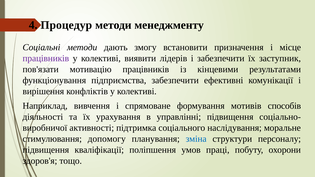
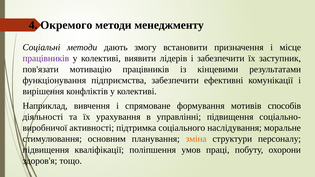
Процедур: Процедур -> Окремого (66, 25)
допомогу: допомогу -> основним (107, 139)
зміна colour: blue -> orange (196, 139)
